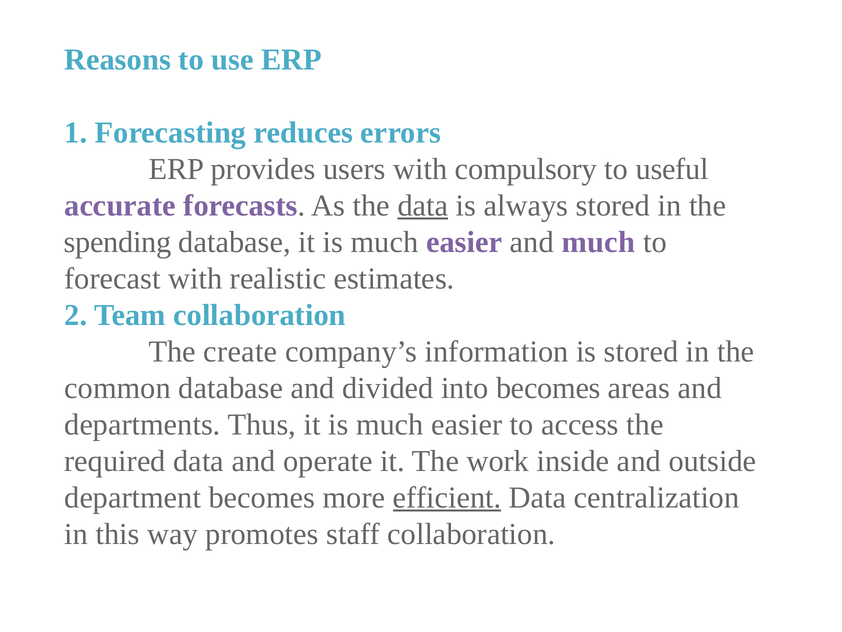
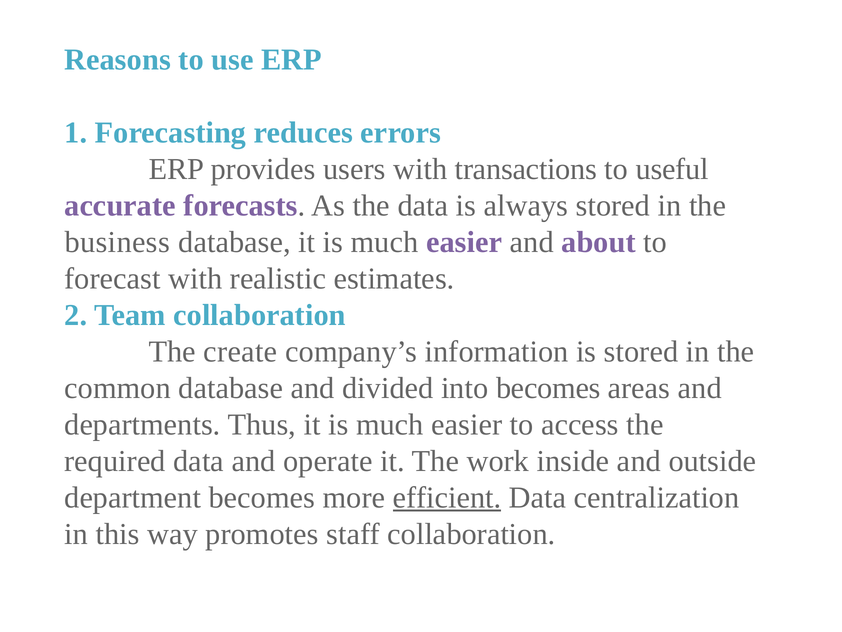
compulsory: compulsory -> transactions (526, 169)
data underline: present -> none (423, 205)
spending: spending -> business (117, 242)
and much: much -> about (599, 242)
